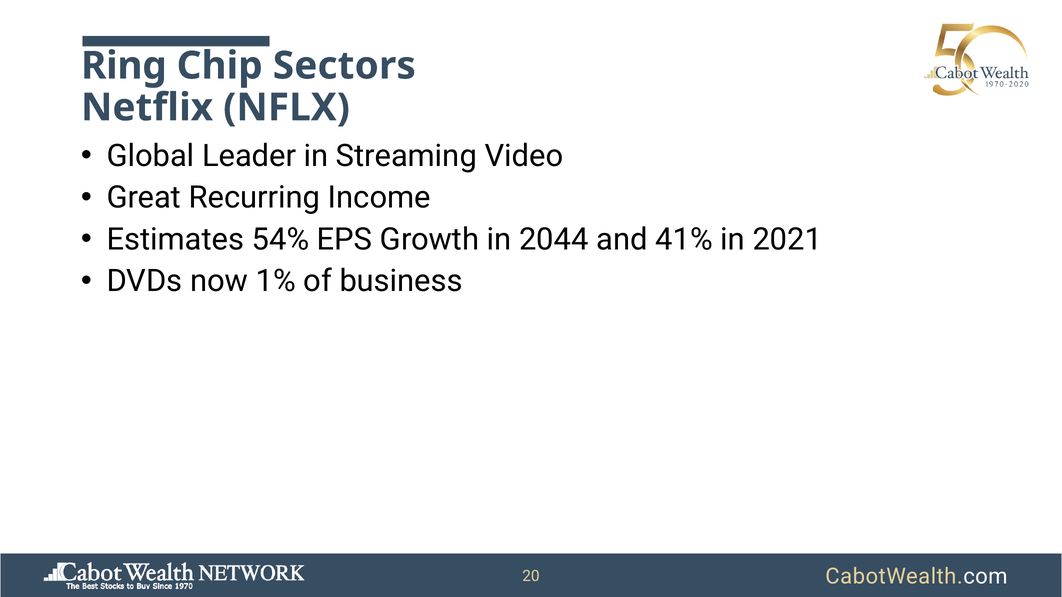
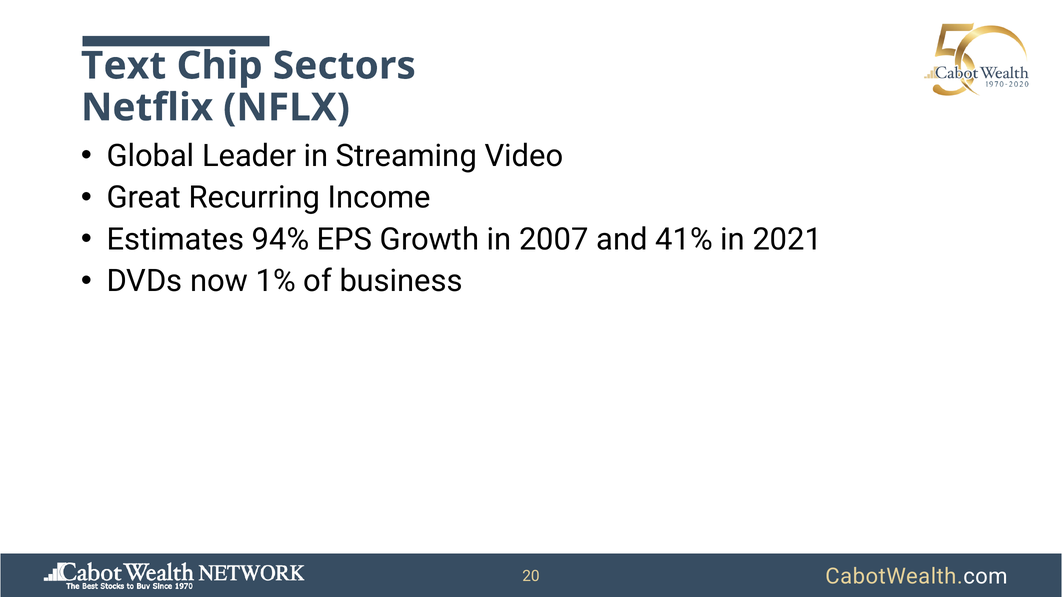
Ring: Ring -> Text (124, 66)
54%: 54% -> 94% (280, 239)
2044: 2044 -> 2007 (554, 239)
